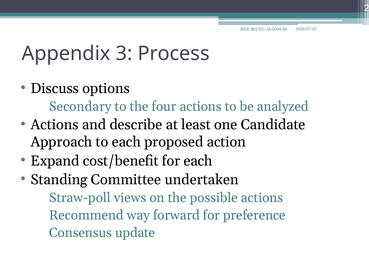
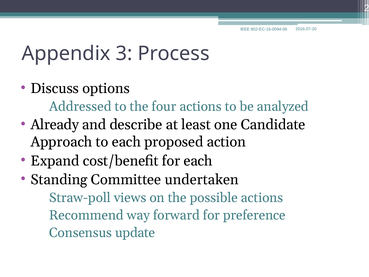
Secondary: Secondary -> Addressed (80, 106)
Actions: Actions -> Already (55, 125)
